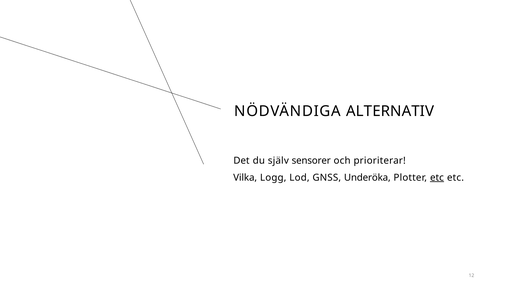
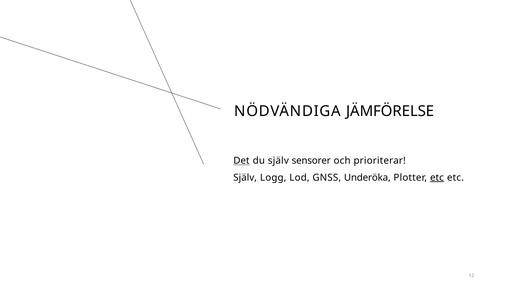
ALTERNATIV: ALTERNATIV -> JÄMFÖRELSE (390, 111)
Det underline: none -> present (241, 160)
Vilka: Vilka -> Själv (245, 177)
